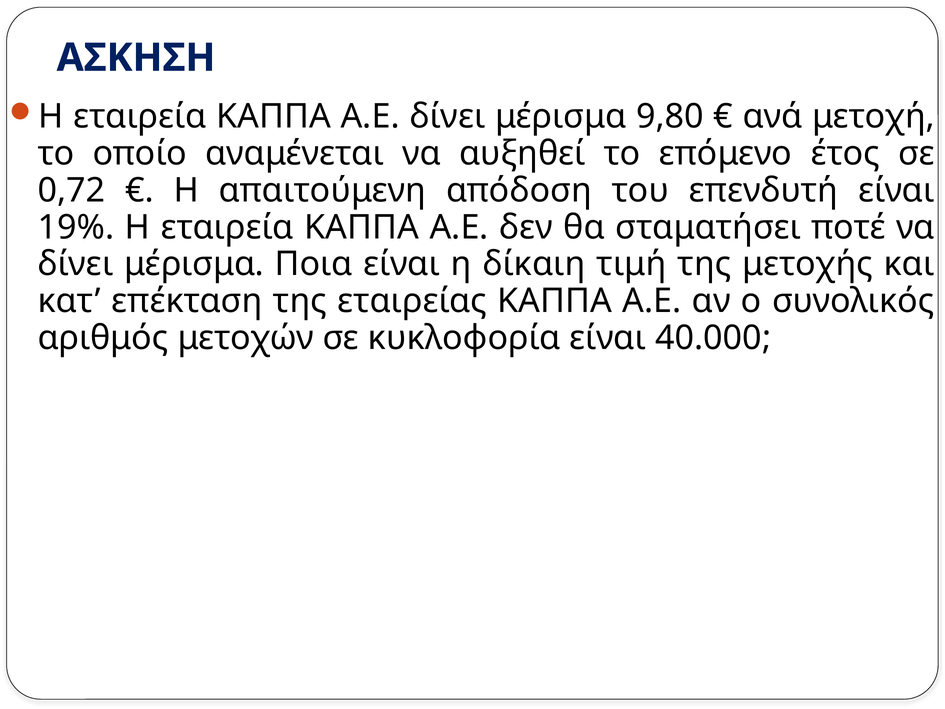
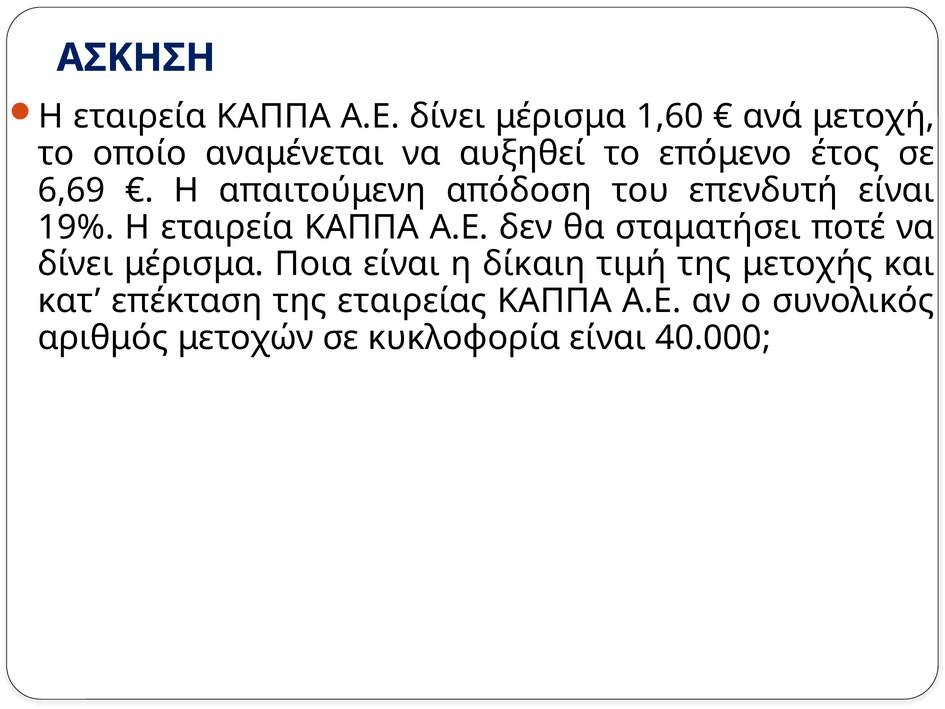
9,80: 9,80 -> 1,60 (670, 117)
0,72: 0,72 -> 6,69 (71, 190)
